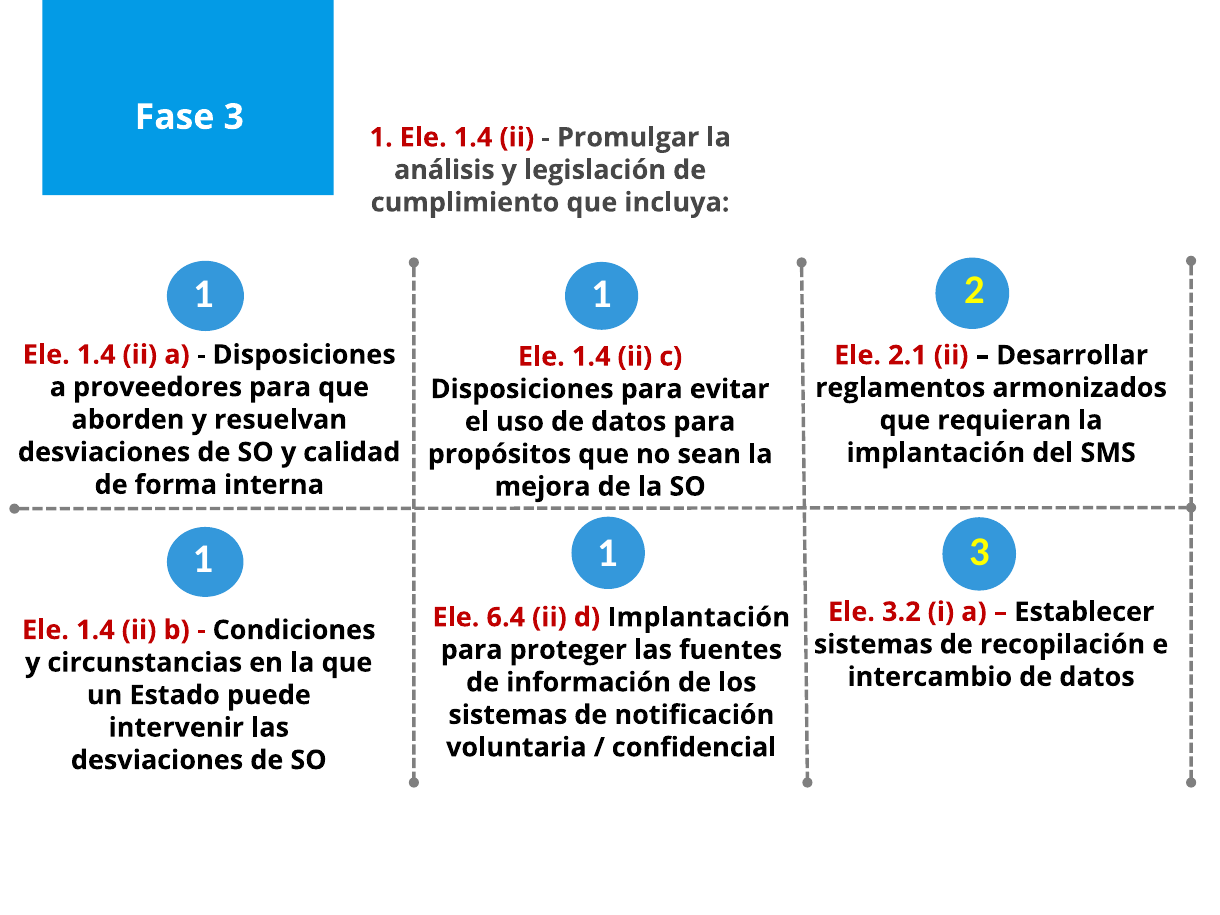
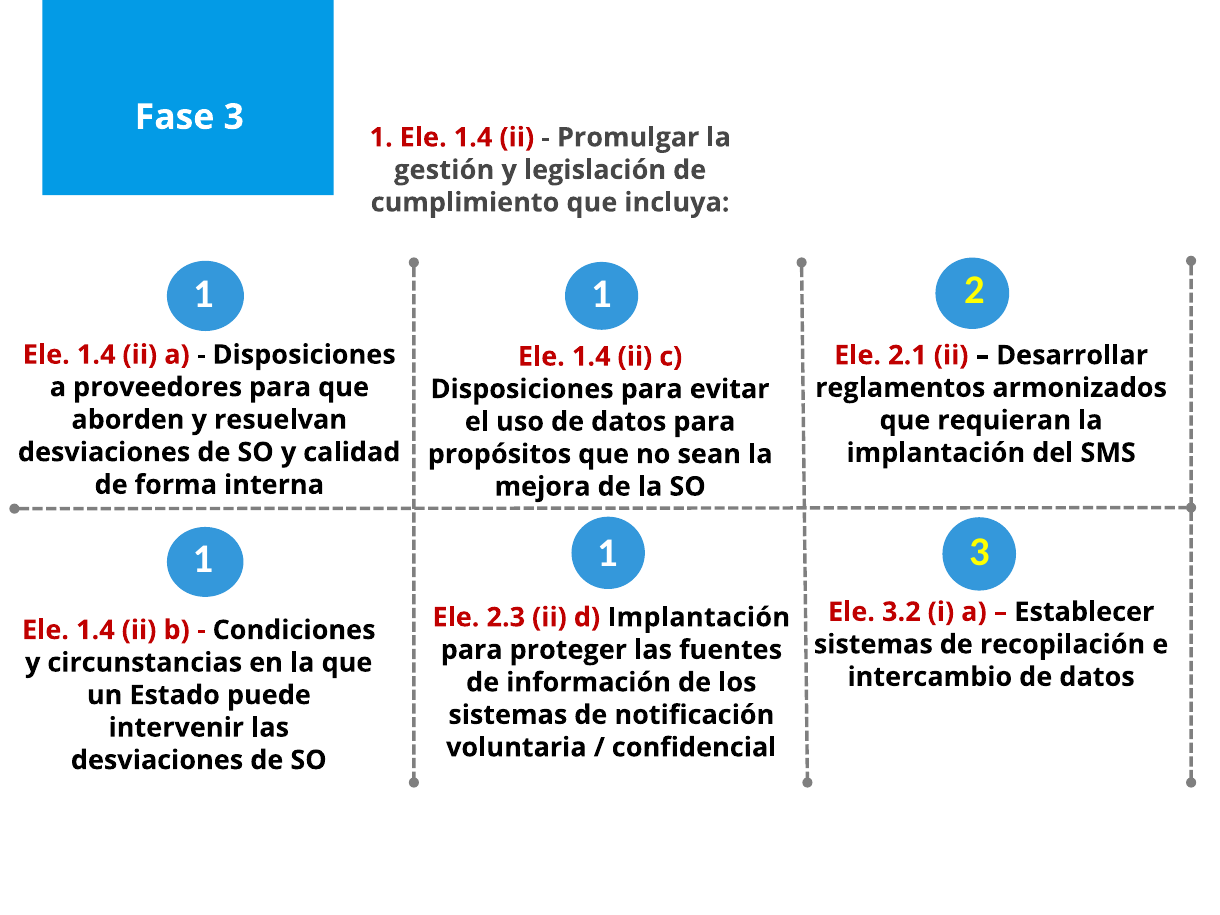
análisis: análisis -> gestión (444, 170)
6.4: 6.4 -> 2.3 (506, 617)
